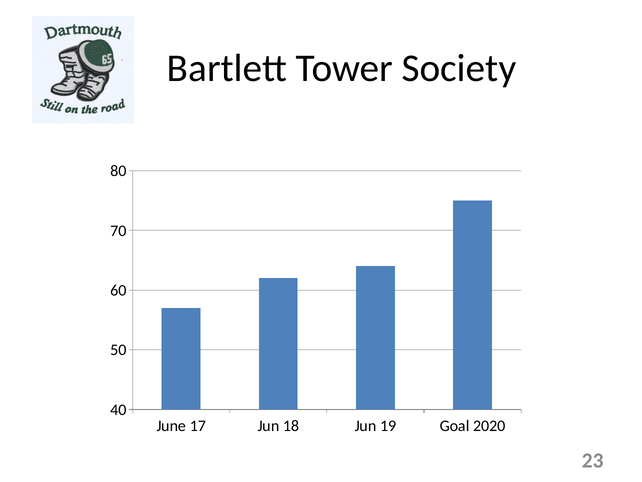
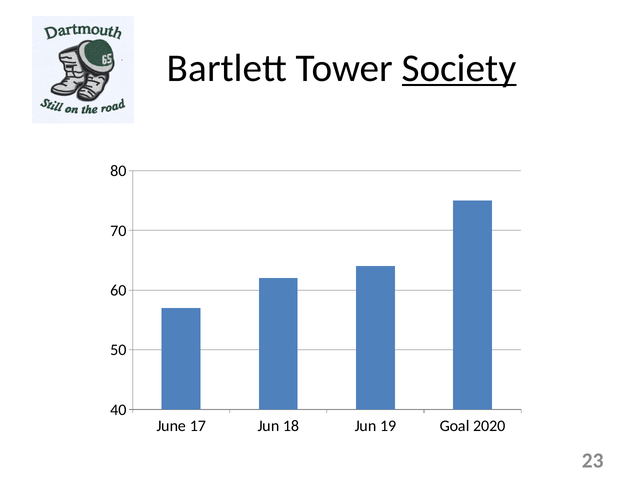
Society underline: none -> present (459, 68)
